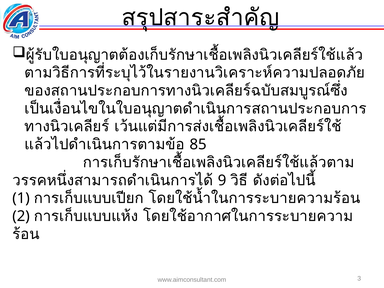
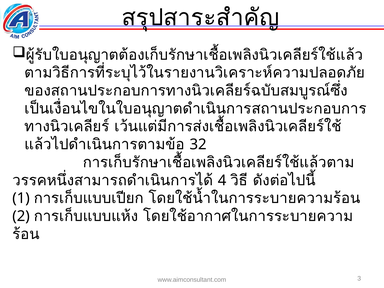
85: 85 -> 32 (198, 144)
9: 9 -> 4 (222, 180)
